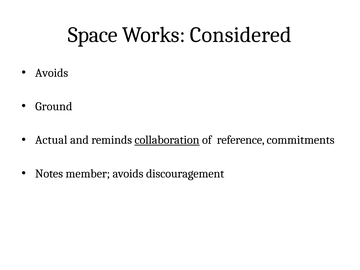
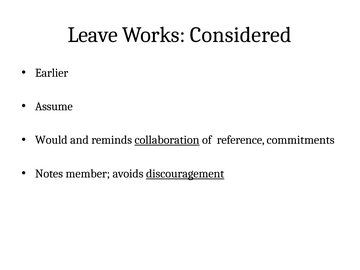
Space: Space -> Leave (93, 35)
Avoids: Avoids -> Earlier (52, 73)
Ground: Ground -> Assume (54, 106)
Actual: Actual -> Would (51, 140)
discouragement underline: none -> present (185, 174)
